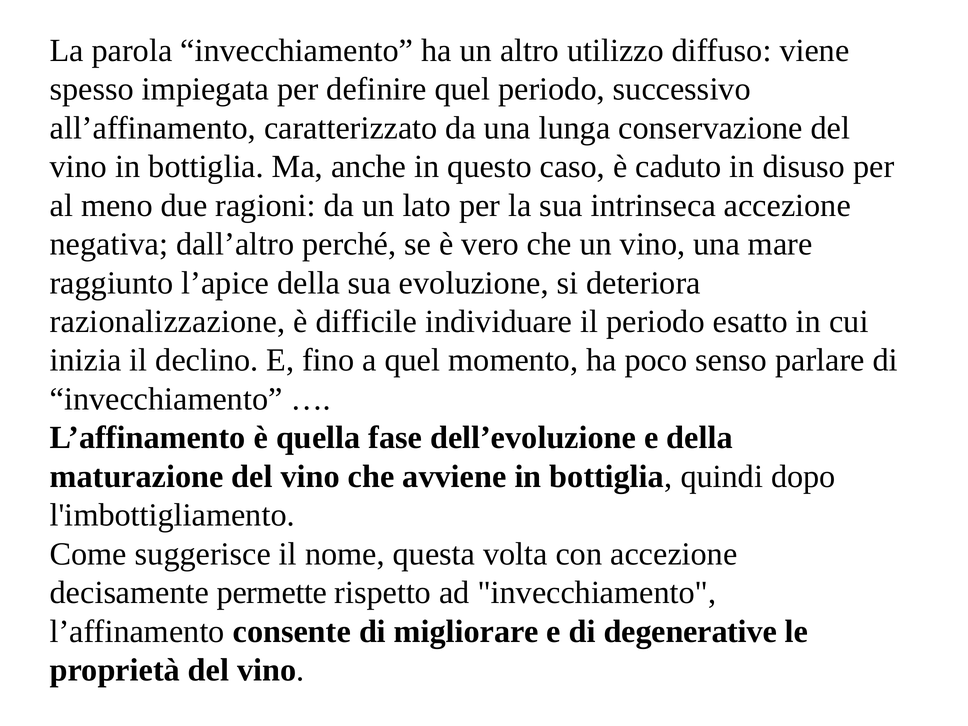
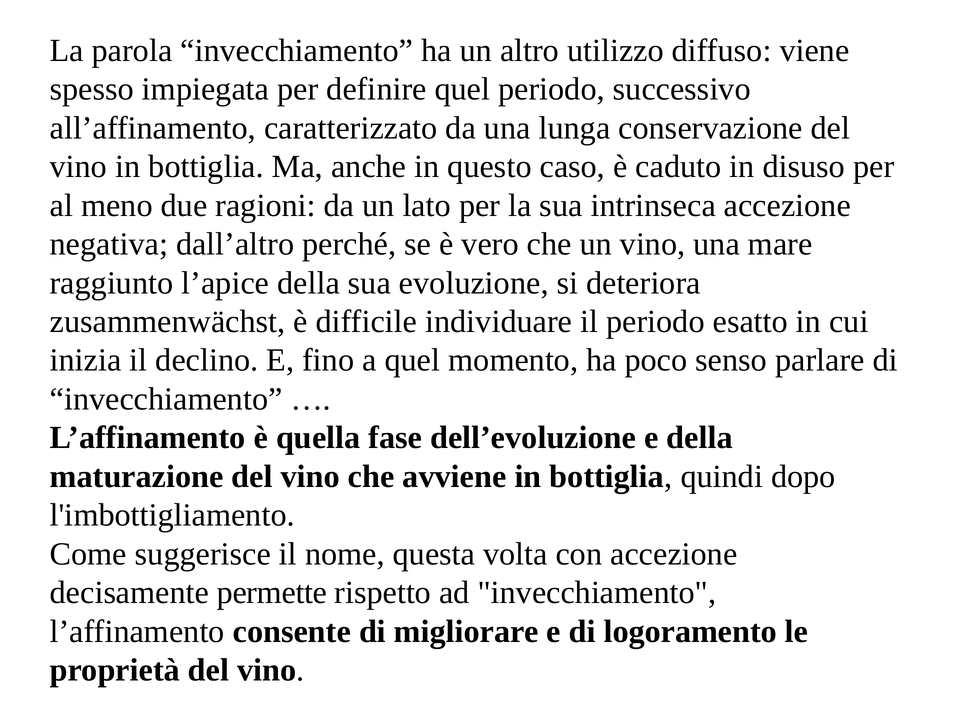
razionalizzazione: razionalizzazione -> zusammenwächst (168, 322)
degenerative: degenerative -> logoramento (690, 631)
